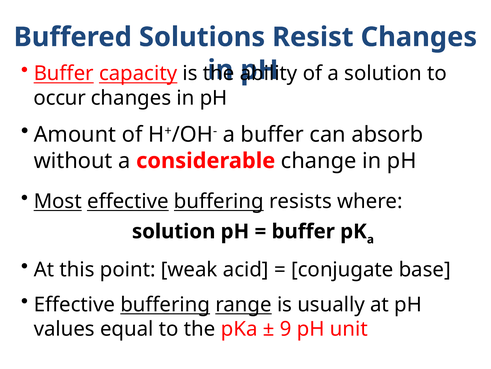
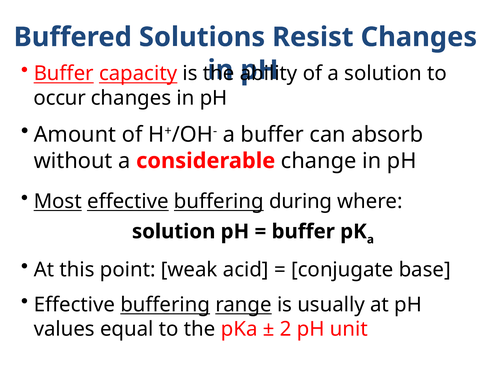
resists: resists -> during (301, 201)
9: 9 -> 2 (286, 329)
